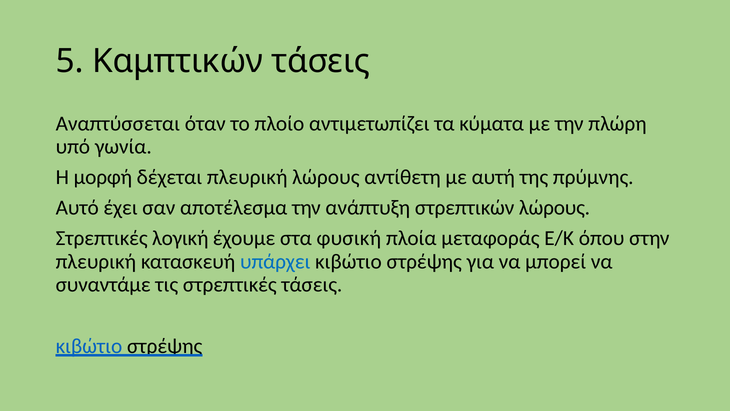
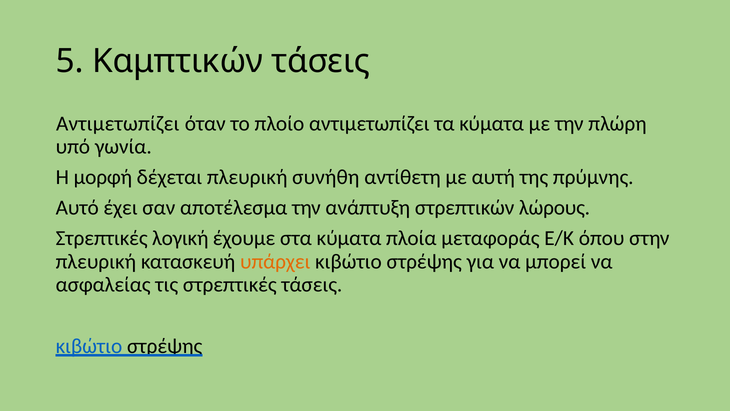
Αναπτύσσεται: Αναπτύσσεται -> Αντιμετωπίζει (118, 123)
πλευρική λώρους: λώρους -> συνήθη (326, 177)
στα φυσική: φυσική -> κύματα (349, 238)
υπάρχει colour: blue -> orange (275, 261)
συναντάμε: συναντάμε -> ασφαλείας (103, 284)
